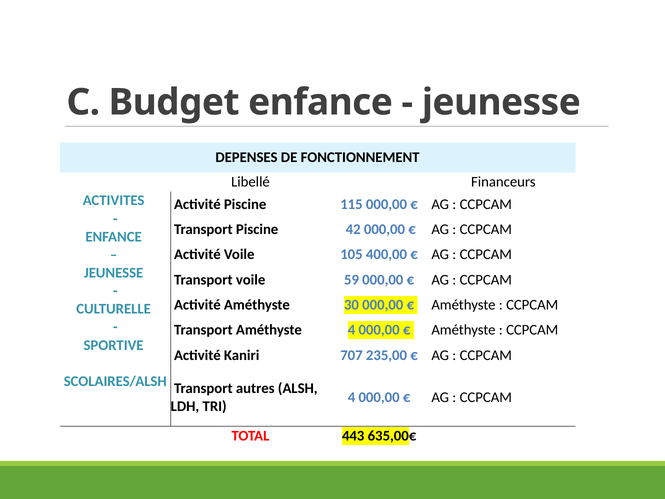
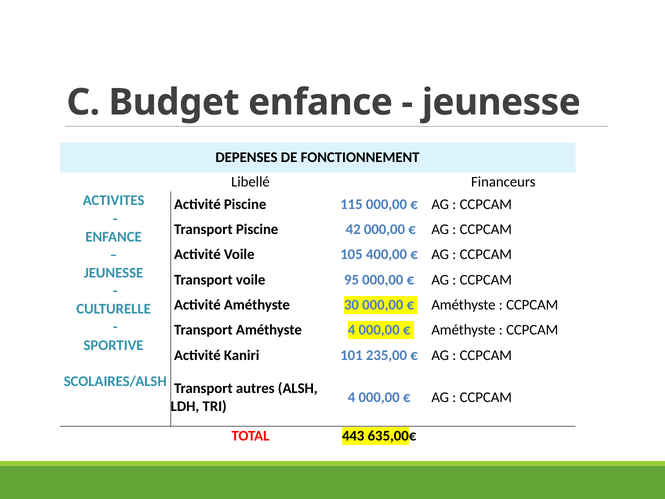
59: 59 -> 95 (352, 280)
707: 707 -> 101 (351, 355)
